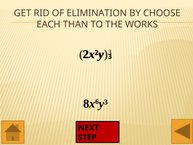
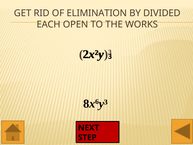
CHOOSE: CHOOSE -> DIVIDED (162, 13)
THAN: THAN -> OPEN (76, 24)
